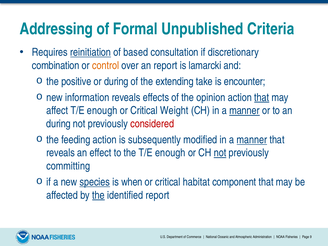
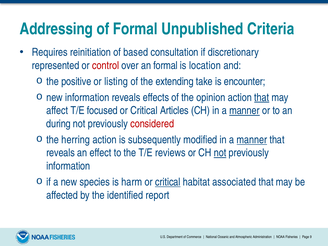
reinitiation underline: present -> none (91, 52)
combination: combination -> represented (56, 65)
control colour: orange -> red (106, 65)
an report: report -> formal (166, 65)
lamarcki: lamarcki -> location (205, 65)
or during: during -> listing (116, 81)
affect T/E enough: enough -> focused (102, 111)
Weight: Weight -> Articles (174, 111)
feeding: feeding -> herring (76, 140)
the T/E enough: enough -> reviews (170, 153)
committing: committing -> information (68, 166)
species underline: present -> none (95, 182)
when: when -> harm (132, 182)
critical underline: none -> present (168, 182)
component: component -> associated (234, 182)
the underline: present -> none (98, 195)
